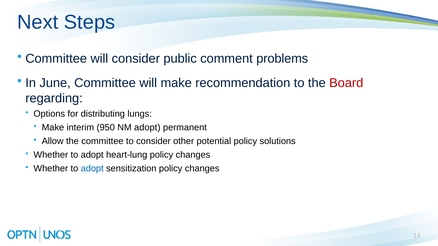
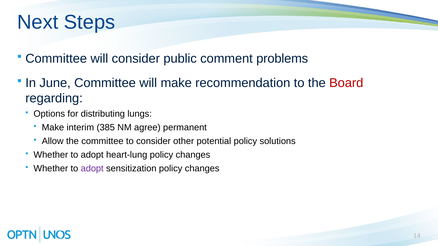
950: 950 -> 385 (106, 128)
NM adopt: adopt -> agree (147, 128)
adopt colour: blue -> purple (92, 169)
